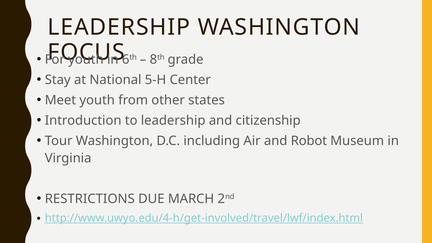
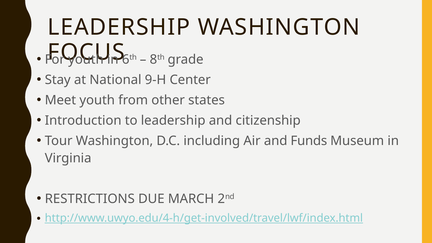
5-H: 5-H -> 9-H (156, 80)
Robot: Robot -> Funds (309, 141)
